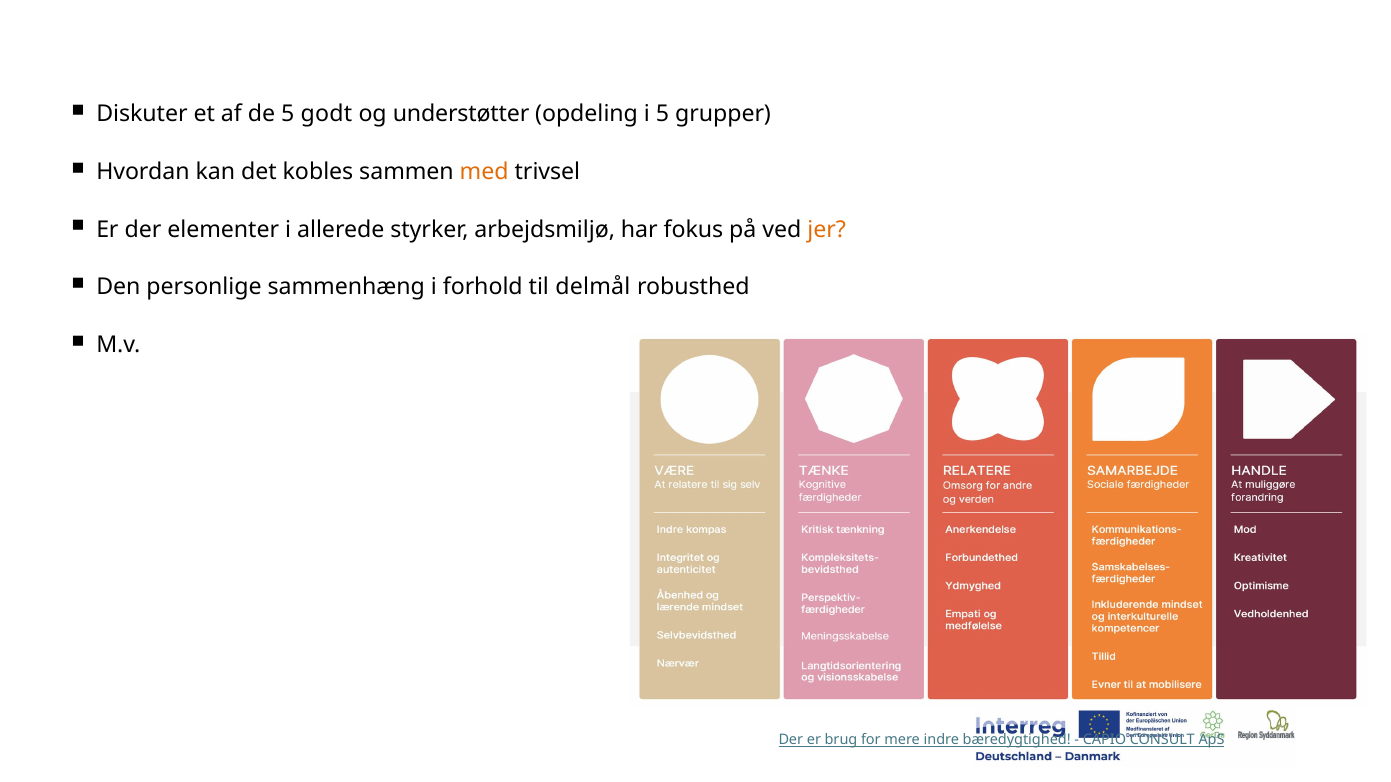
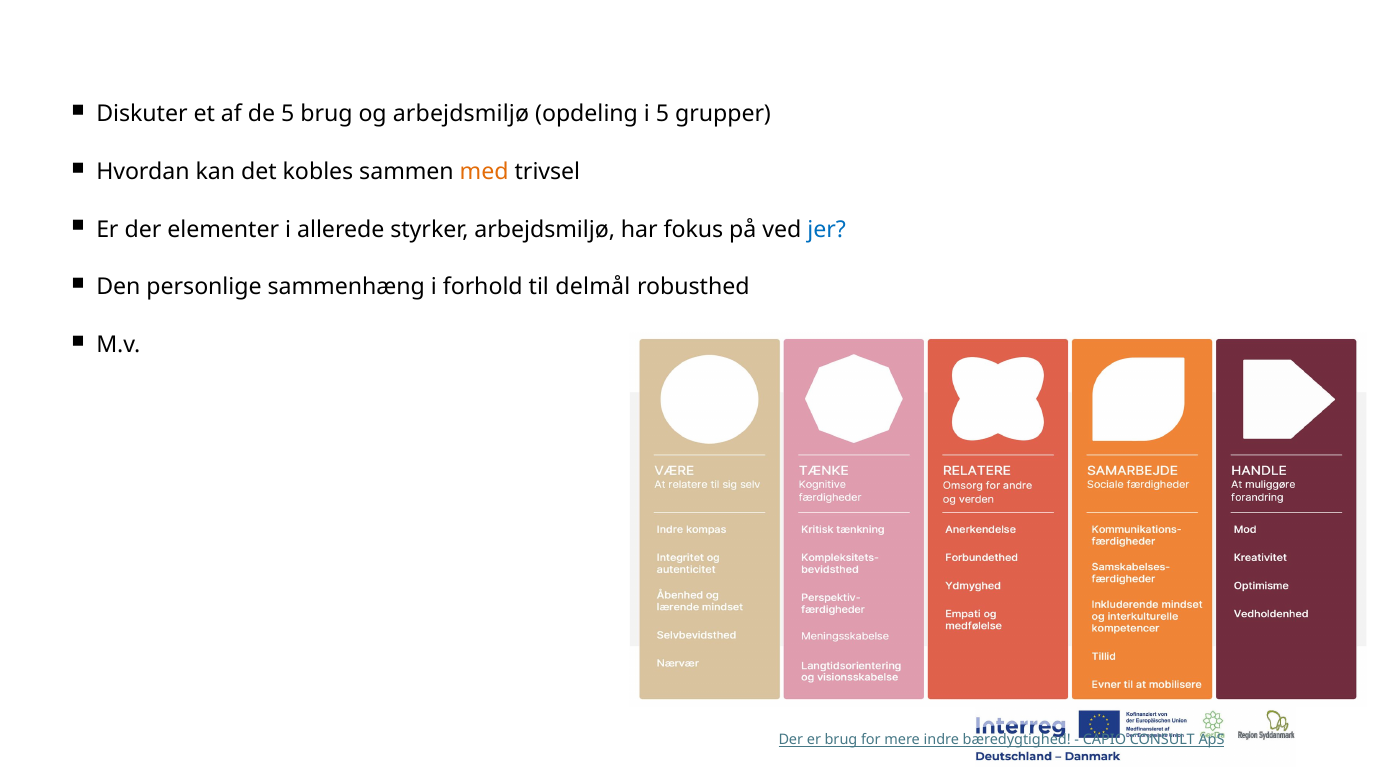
5 godt: godt -> brug (326, 114)
og understøtter: understøtter -> arbejdsmiljø (461, 114)
jer colour: orange -> blue (827, 230)
